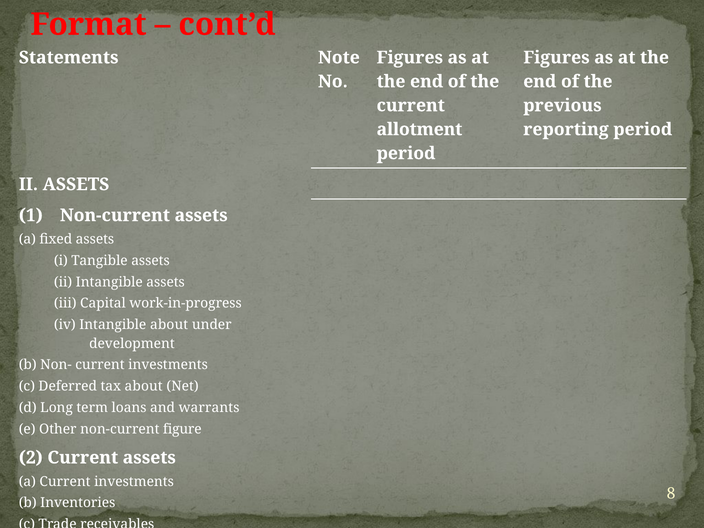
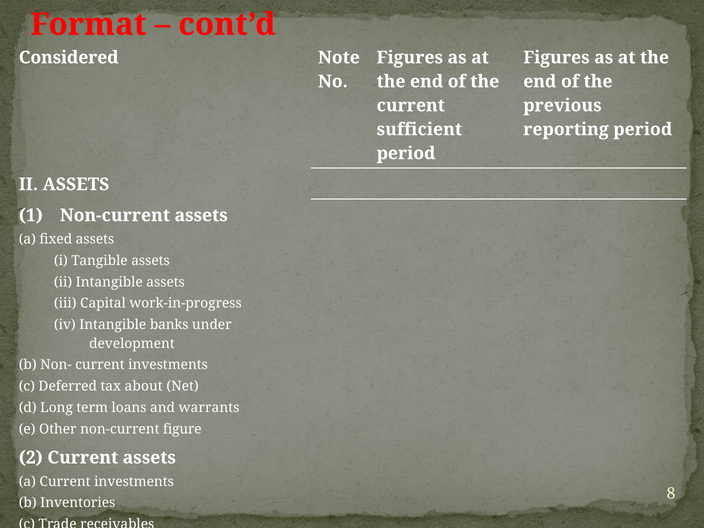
Statements: Statements -> Considered (69, 58)
allotment: allotment -> sufficient (419, 129)
Intangible about: about -> banks (169, 325)
